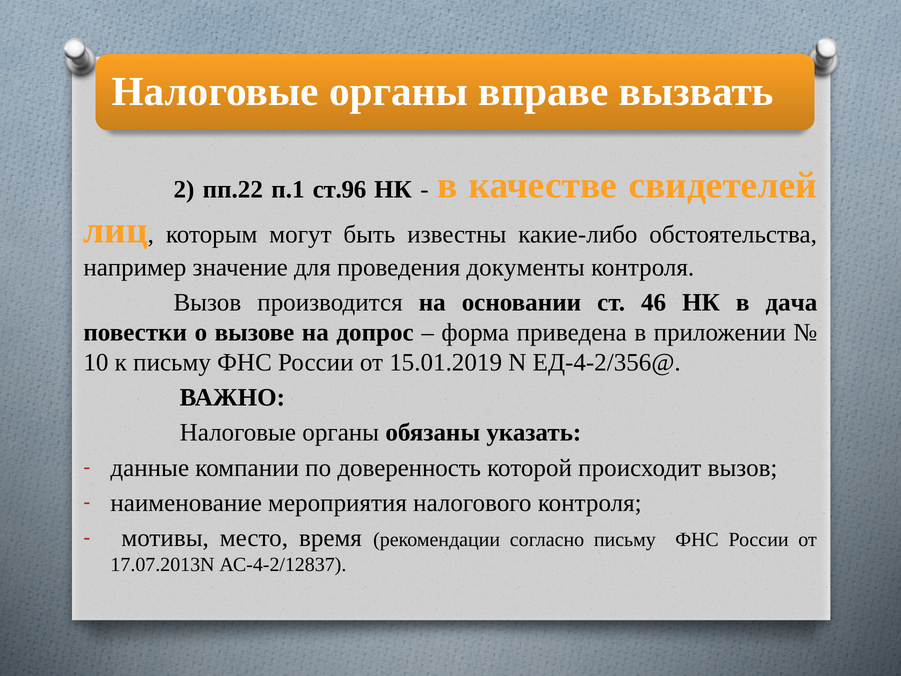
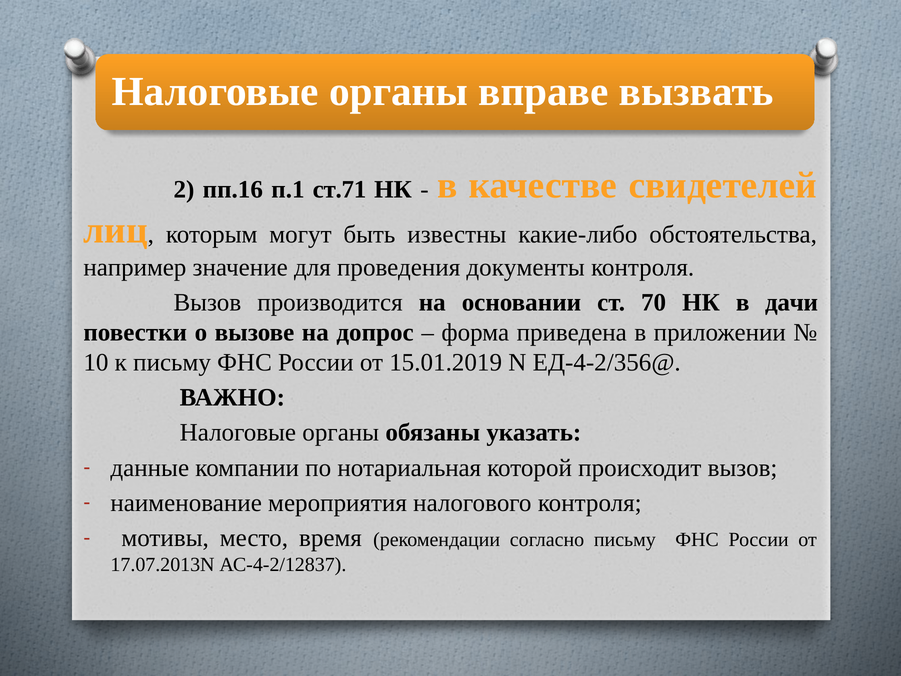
пп.22: пп.22 -> пп.16 (233, 189)
ст.96: ст.96 -> ст.71 (340, 189)
46: 46 -> 70 (654, 302)
дача: дача -> дачи (792, 302)
доверенность: доверенность -> нотариальная (409, 468)
